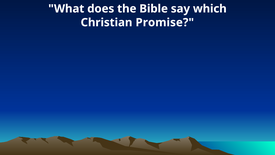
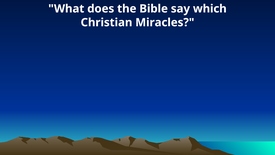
Promise: Promise -> Miracles (165, 22)
